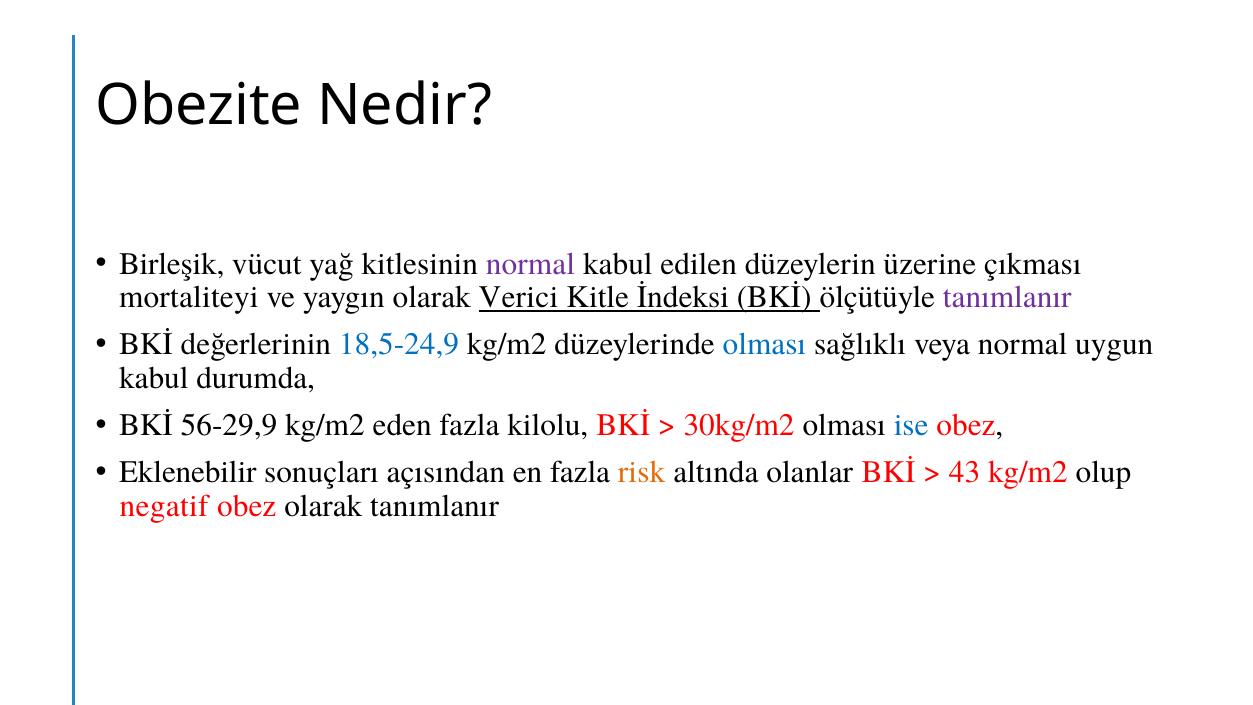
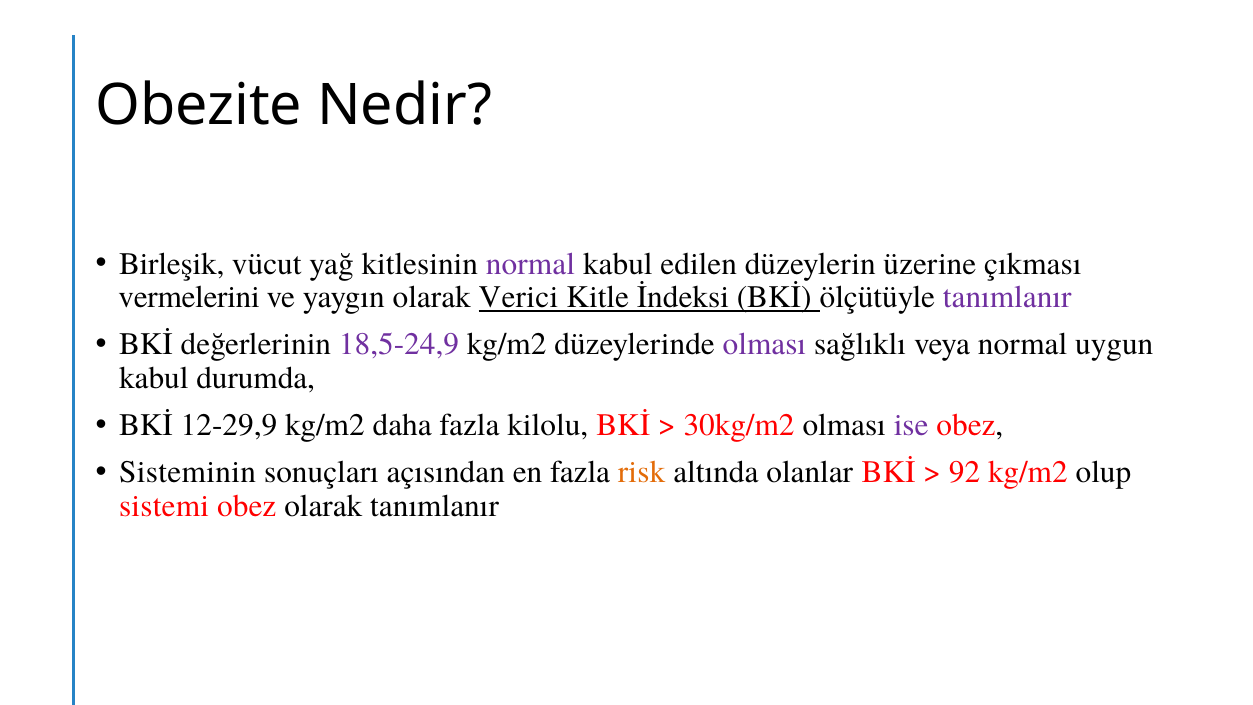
mortaliteyi: mortaliteyi -> vermelerini (189, 298)
18,5-24,9 colour: blue -> purple (399, 344)
olması colour: blue -> purple (764, 344)
56-29,9: 56-29,9 -> 12-29,9 (229, 425)
eden: eden -> daha (402, 425)
ise colour: blue -> purple (911, 425)
Eklenebilir: Eklenebilir -> Sisteminin (188, 472)
43: 43 -> 92 (965, 472)
negatif: negatif -> sistemi (164, 506)
